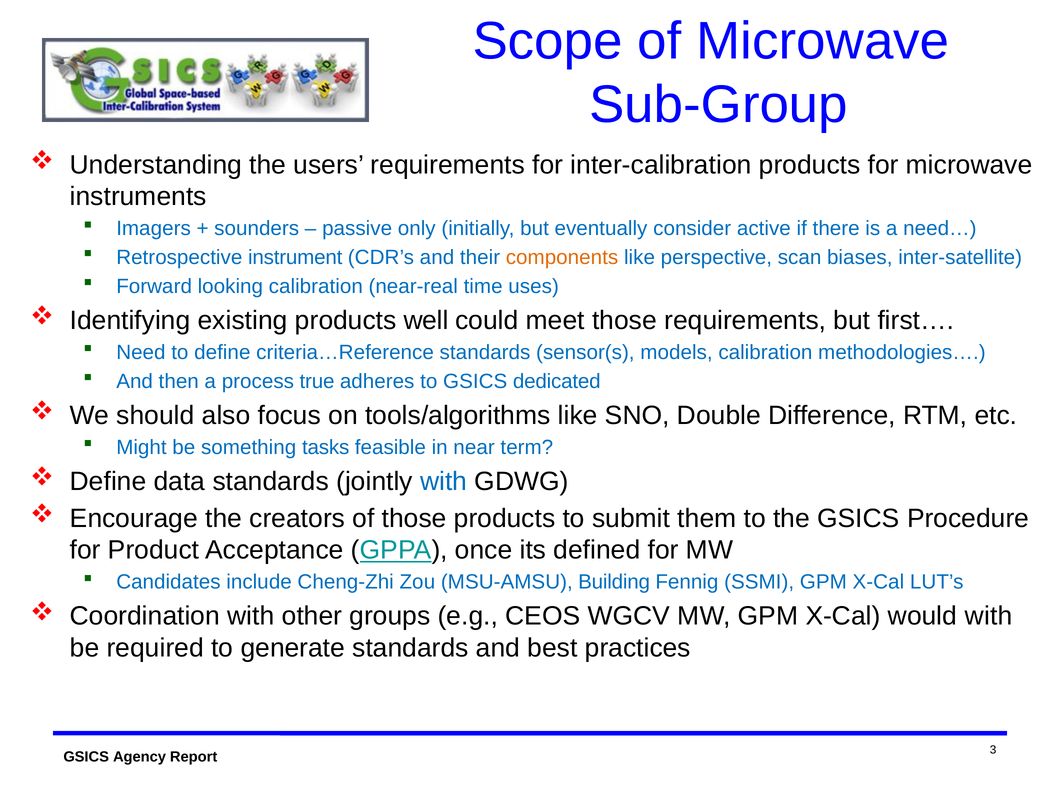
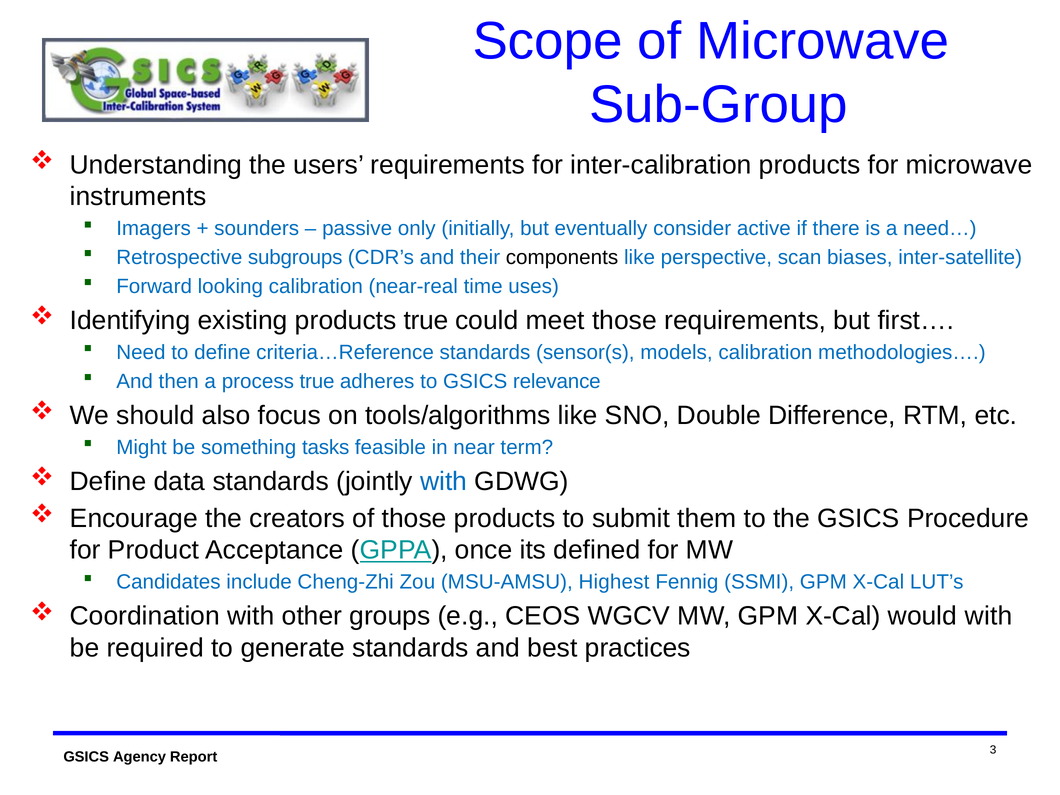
instrument: instrument -> subgroups (295, 258)
components colour: orange -> black (562, 258)
products well: well -> true (426, 320)
dedicated: dedicated -> relevance (557, 381)
Building: Building -> Highest (614, 582)
